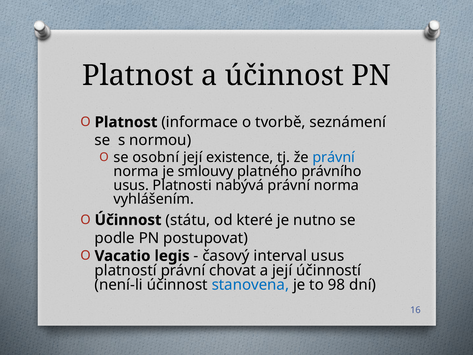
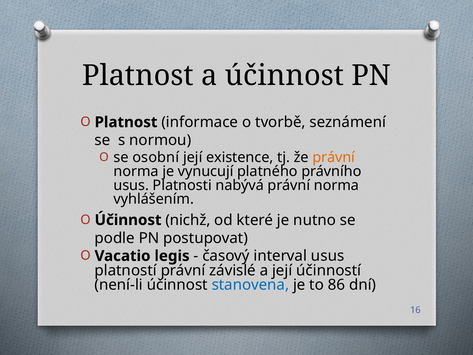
právní colour: blue -> orange (334, 157)
smlouvy: smlouvy -> vynucují (206, 171)
státu: státu -> nichž (188, 220)
chovat: chovat -> závislé (233, 270)
98: 98 -> 86 (337, 285)
